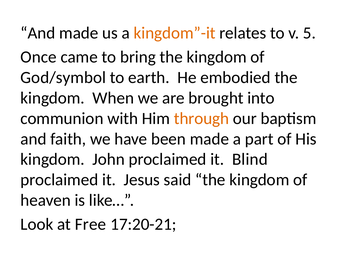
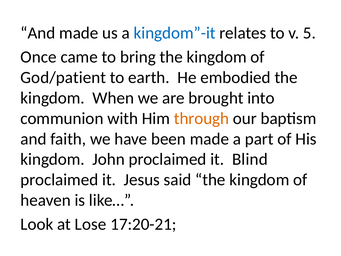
kingdom”-it colour: orange -> blue (175, 33)
God/symbol: God/symbol -> God/patient (63, 77)
Free: Free -> Lose (91, 224)
